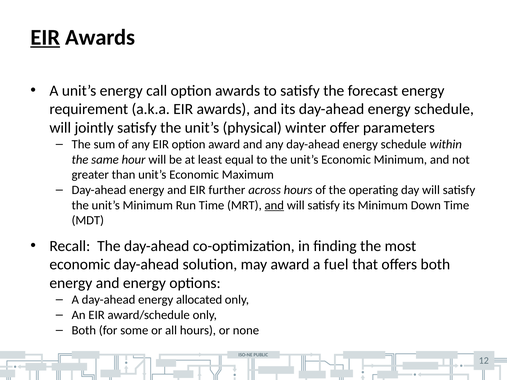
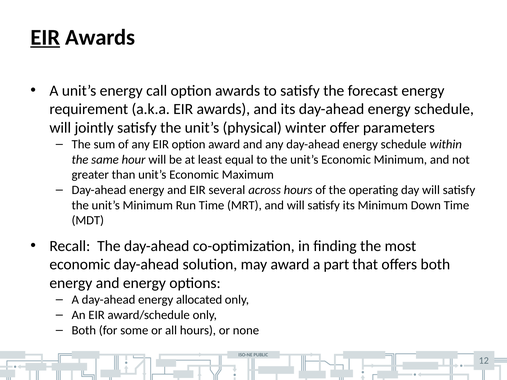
further: further -> several (227, 190)
and underline: present -> none (274, 205)
fuel: fuel -> part (336, 265)
